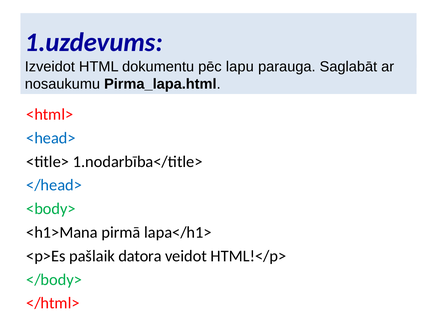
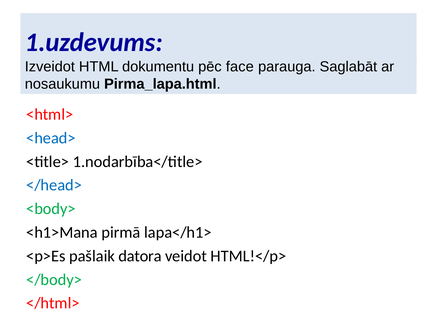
lapu: lapu -> face (240, 67)
